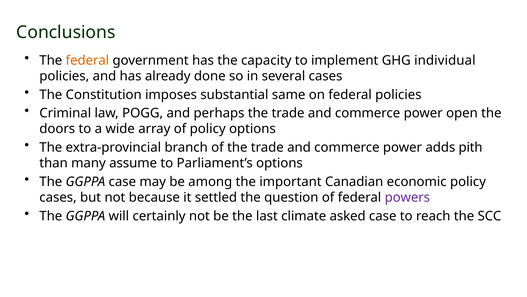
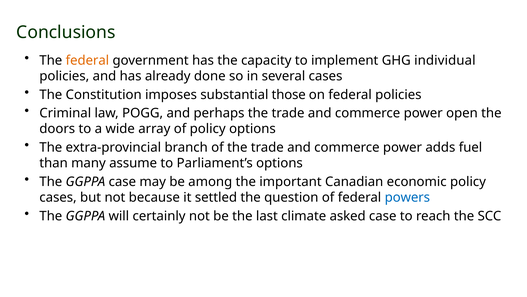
same: same -> those (289, 94)
pith: pith -> fuel (470, 147)
powers colour: purple -> blue (407, 197)
